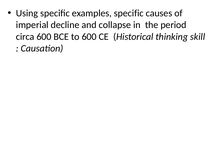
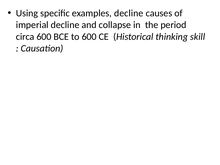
examples specific: specific -> decline (129, 13)
